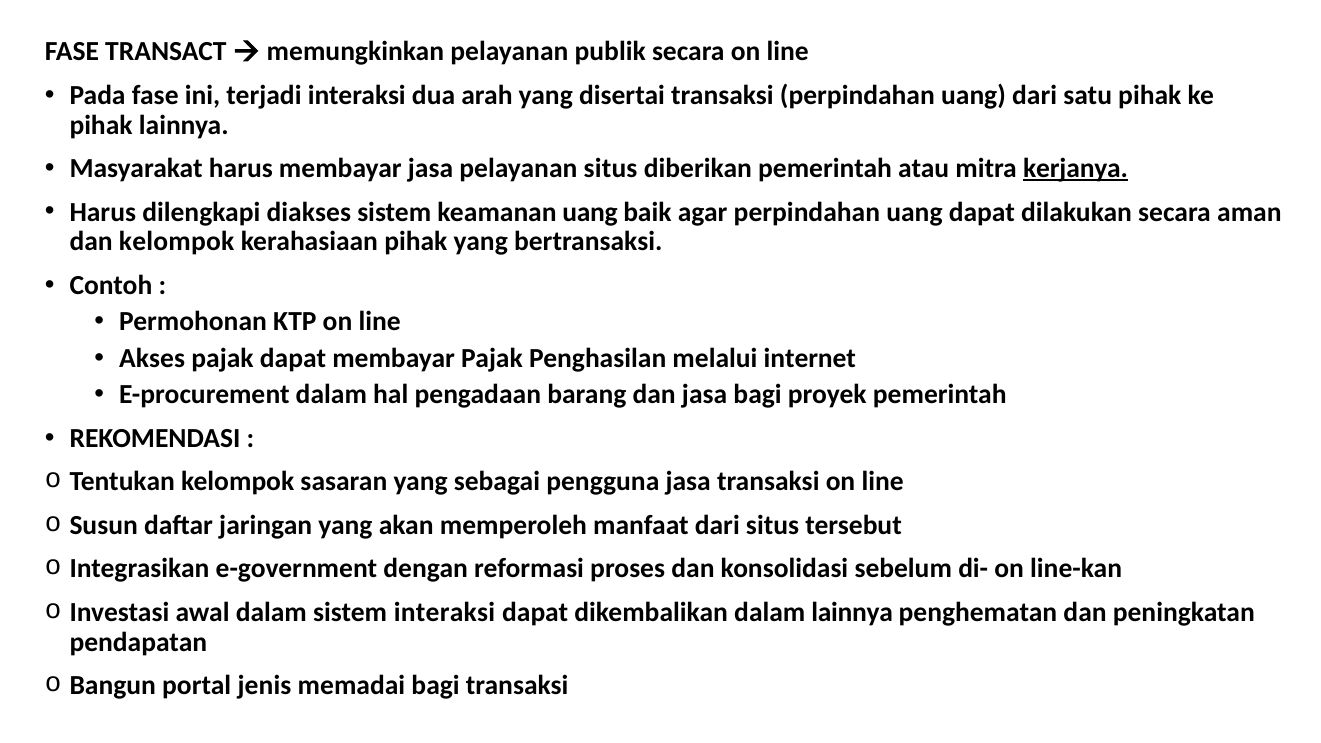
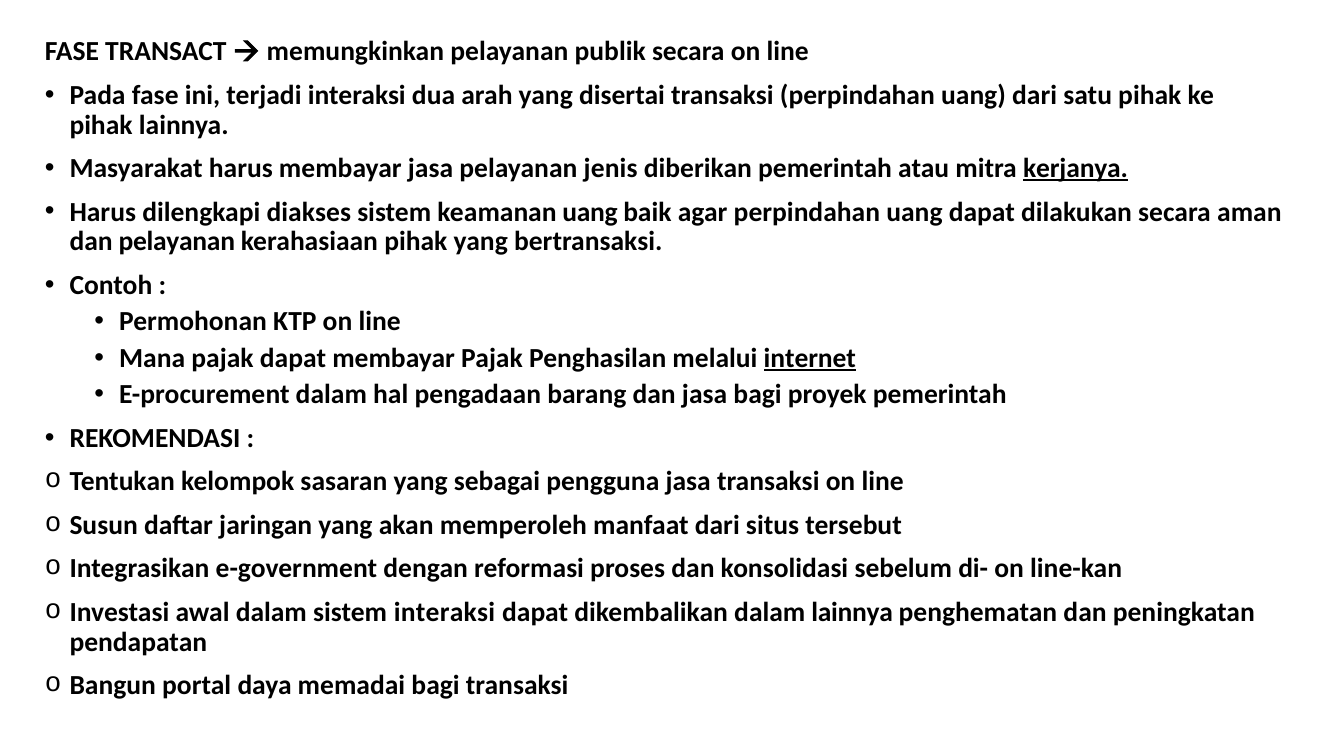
pelayanan situs: situs -> jenis (611, 168)
dan kelompok: kelompok -> pelayanan (177, 242)
Akses: Akses -> Mana (152, 358)
internet underline: none -> present (810, 358)
jenis: jenis -> daya (265, 686)
